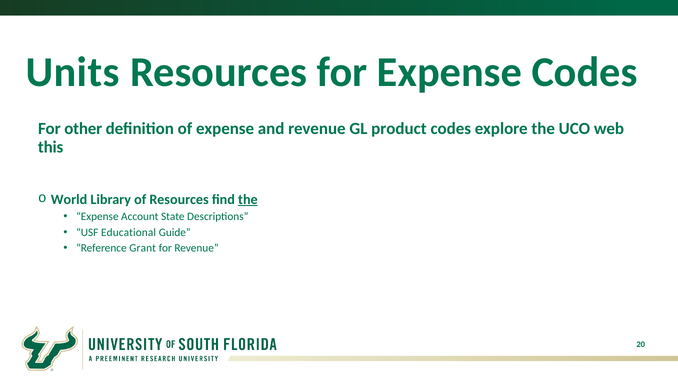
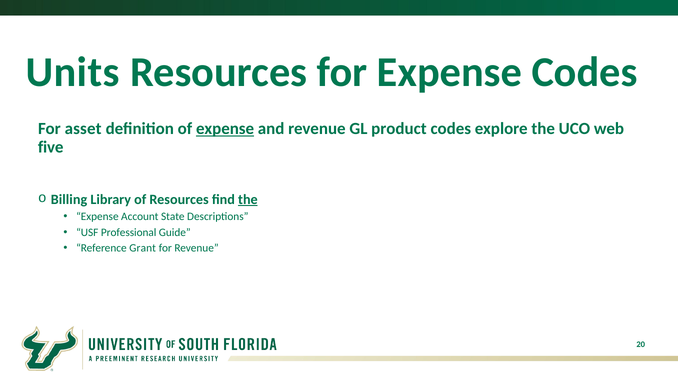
other: other -> asset (83, 128)
expense underline: none -> present (225, 128)
this: this -> five (51, 147)
World: World -> Billing (69, 199)
Educational: Educational -> Professional (129, 232)
